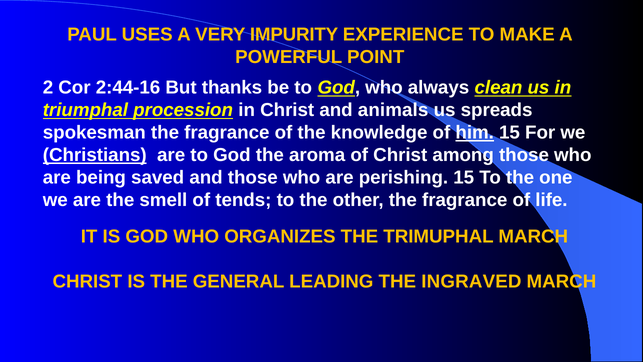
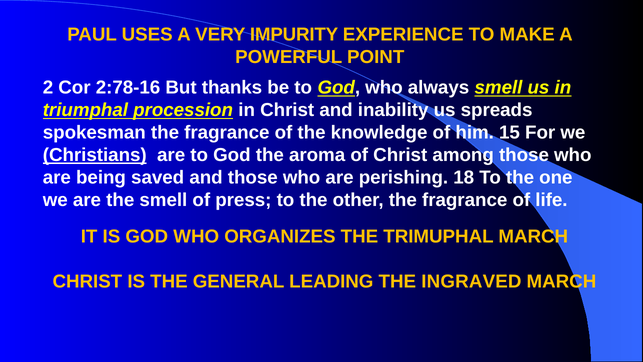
2:44-16: 2:44-16 -> 2:78-16 (128, 88)
always clean: clean -> smell (499, 88)
animals: animals -> inability (393, 110)
him underline: present -> none (475, 133)
perishing 15: 15 -> 18 (464, 178)
tends: tends -> press (243, 200)
